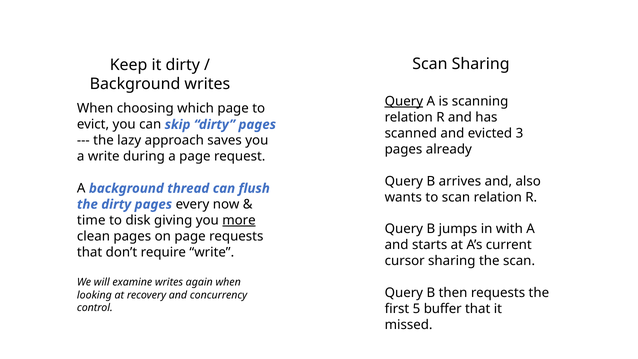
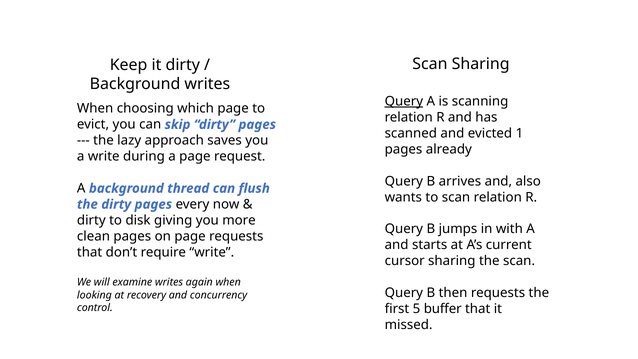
3: 3 -> 1 (519, 133)
time: time -> dirty (91, 220)
more underline: present -> none (239, 220)
